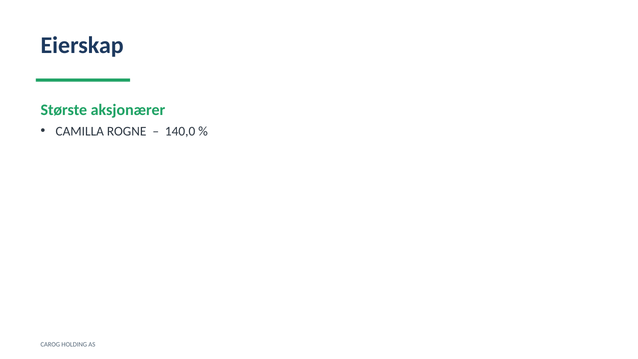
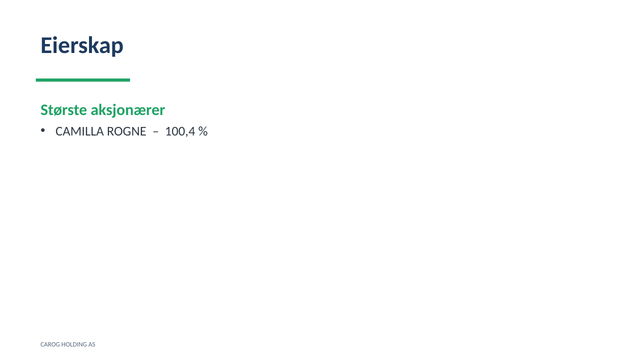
140,0: 140,0 -> 100,4 (180, 131)
